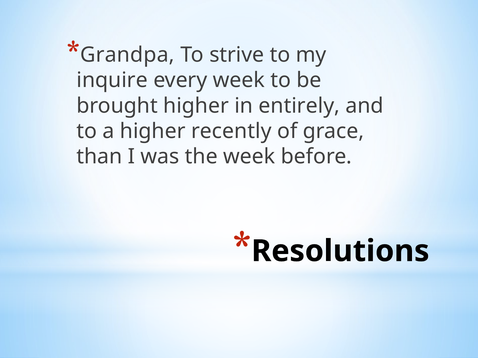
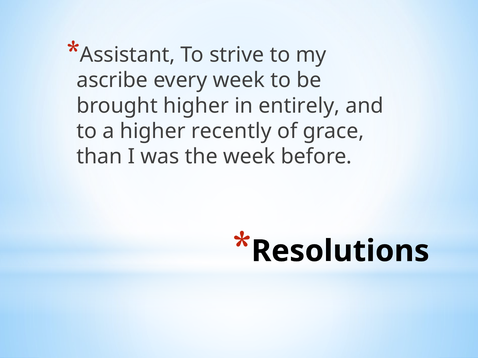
Grandpa: Grandpa -> Assistant (128, 55)
inquire: inquire -> ascribe (112, 80)
